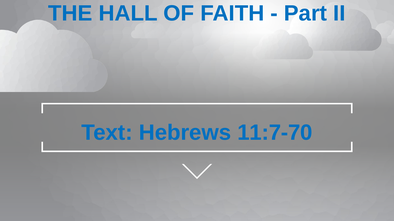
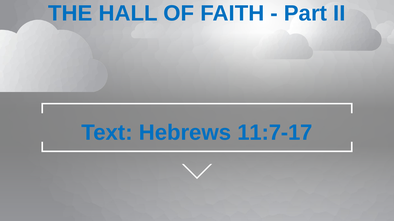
11:7-70: 11:7-70 -> 11:7-17 (275, 133)
